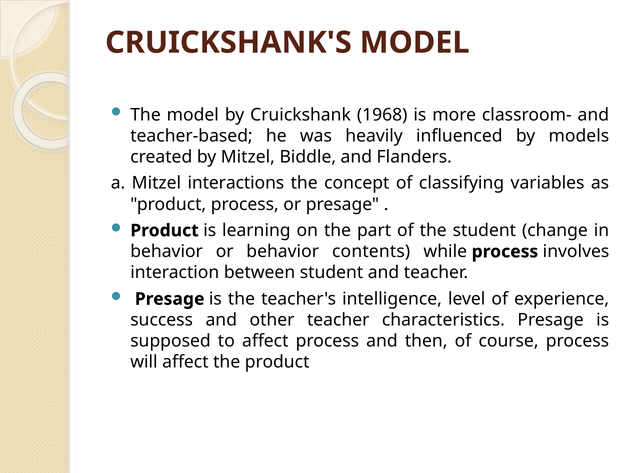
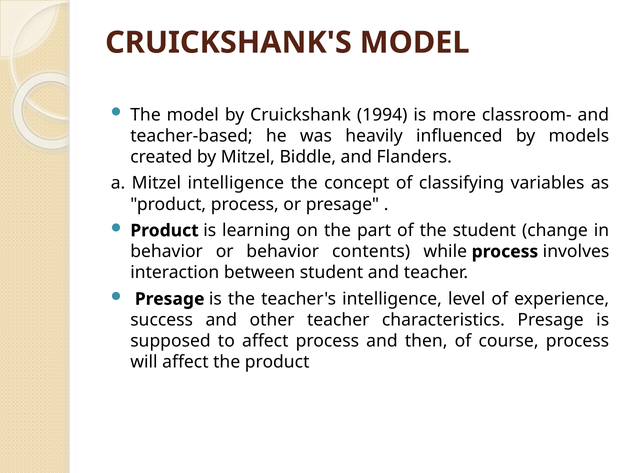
1968: 1968 -> 1994 (382, 115)
Mitzel interactions: interactions -> intelligence (236, 183)
